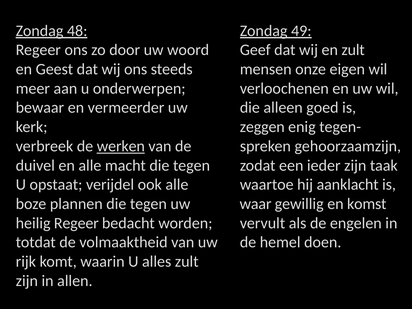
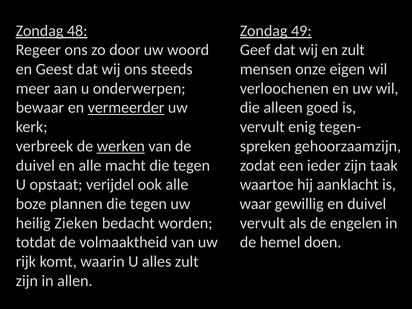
vermeerder underline: none -> present (126, 108)
zeggen: zeggen -> vervult (262, 127)
en komst: komst -> duivel (367, 204)
heilig Regeer: Regeer -> Zieken (76, 223)
